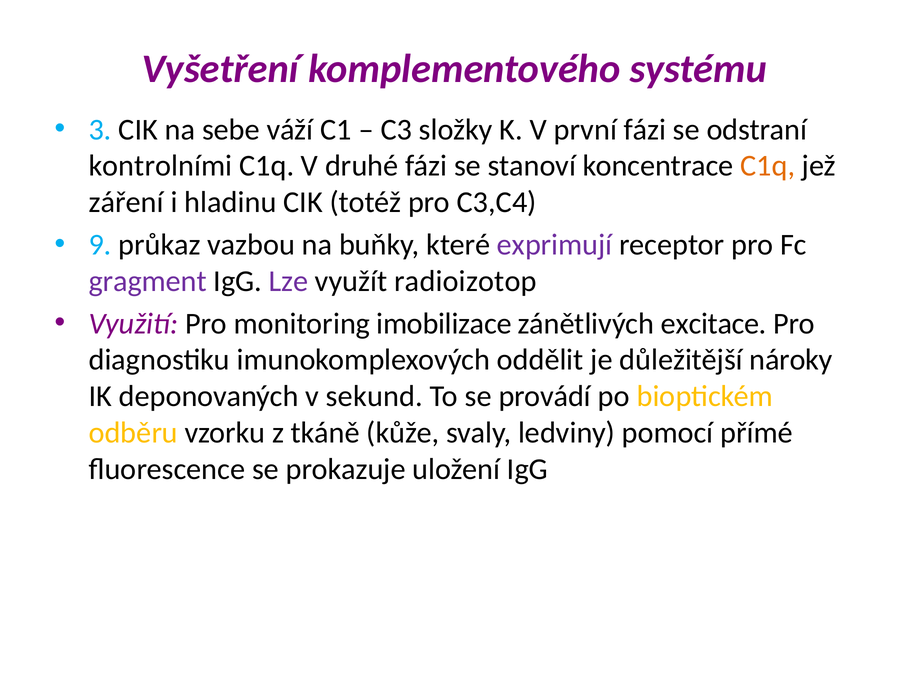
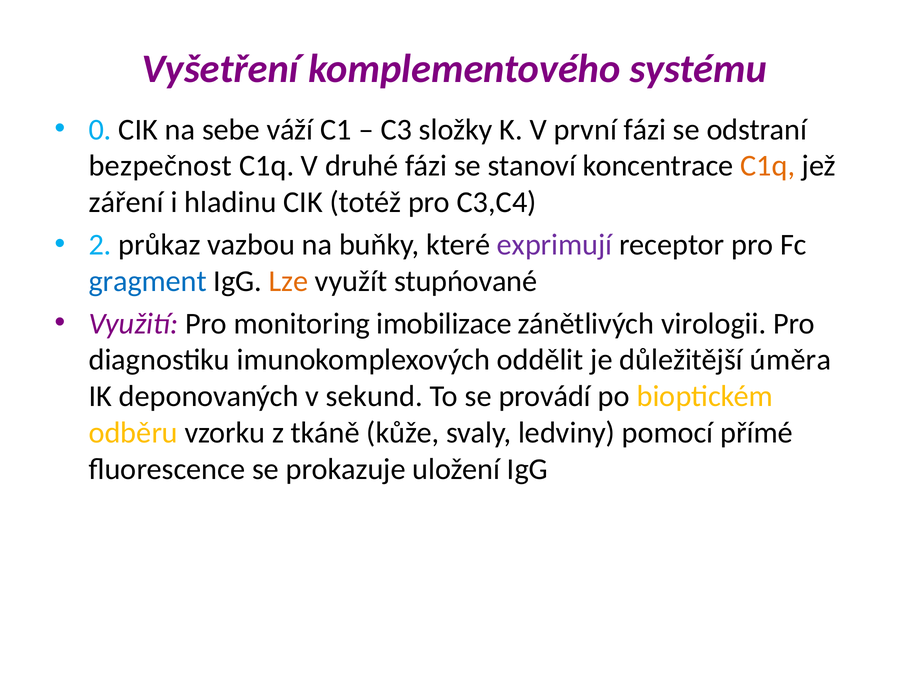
3: 3 -> 0 (100, 129)
kontrolními: kontrolními -> bezpečnost (160, 166)
9: 9 -> 2 (100, 245)
gragment colour: purple -> blue (148, 281)
Lze colour: purple -> orange (289, 281)
radioizotop: radioizotop -> stupńované (466, 281)
excitace: excitace -> virologii (714, 323)
nároky: nároky -> úměra (791, 360)
